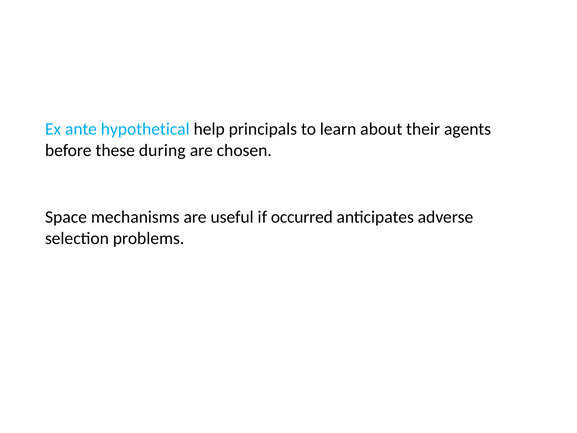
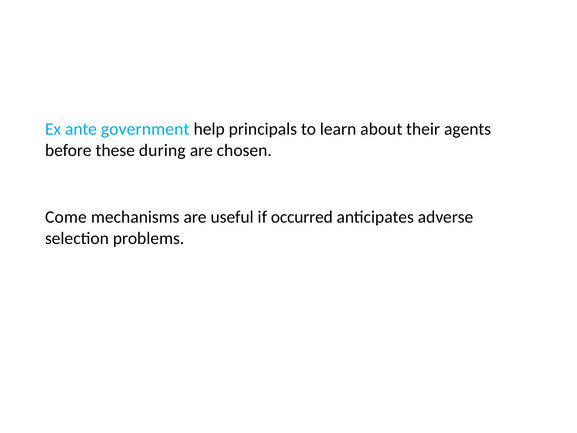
hypothetical: hypothetical -> government (145, 129)
Space: Space -> Come (66, 217)
